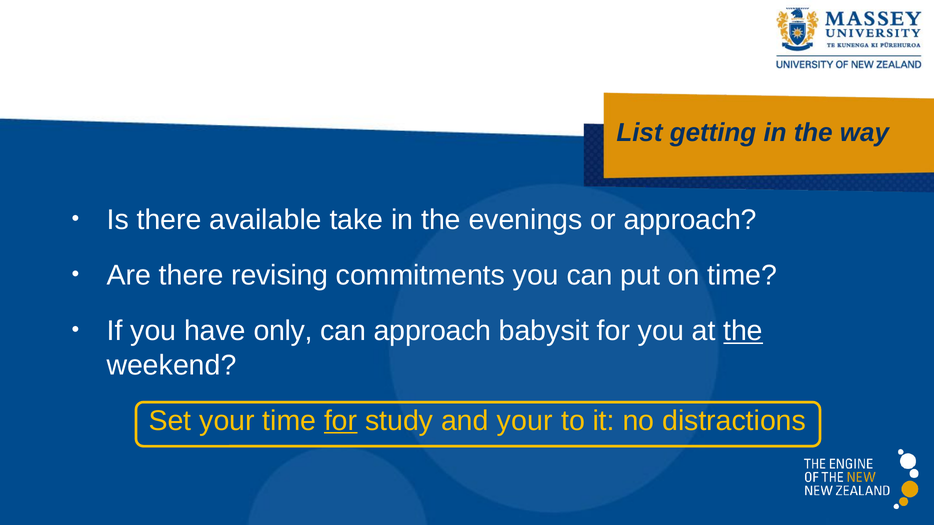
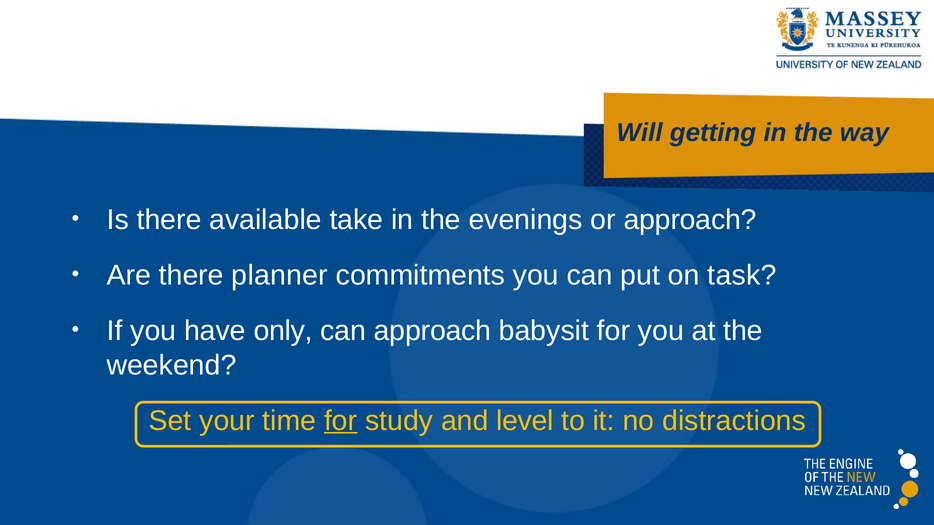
List: List -> Will (640, 133)
revising: revising -> planner (280, 276)
on time: time -> task (742, 276)
the underline: present -> none (743, 331)
and your: your -> level (525, 421)
